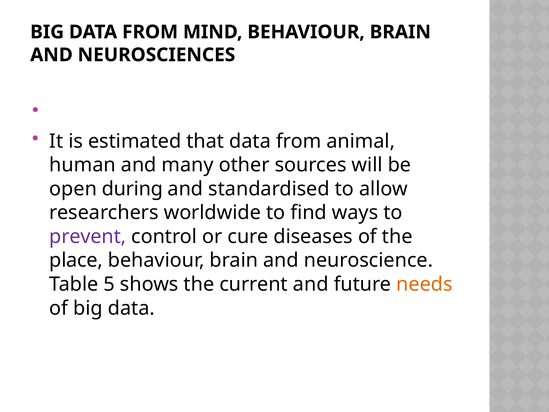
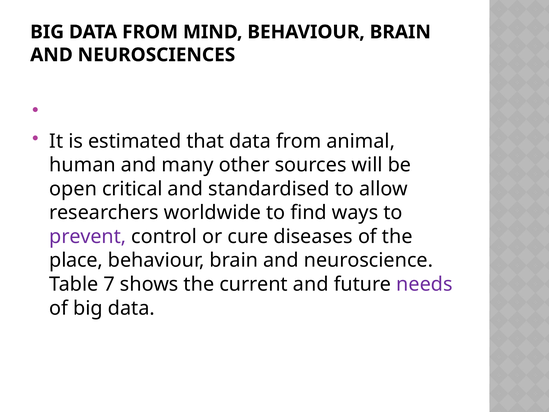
during: during -> critical (132, 189)
5: 5 -> 7 (109, 284)
needs colour: orange -> purple (424, 284)
